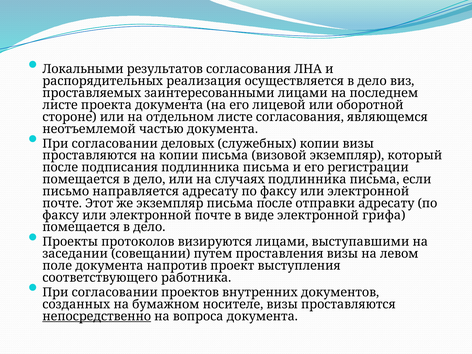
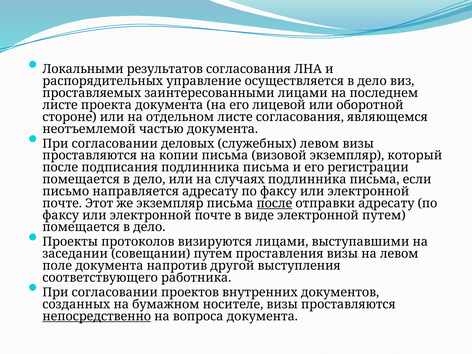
реализация: реализация -> управление (204, 81)
служебных копии: копии -> левом (319, 144)
после underline: none -> present (274, 203)
электронной грифа: грифа -> путем (384, 215)
проект: проект -> другой (232, 266)
